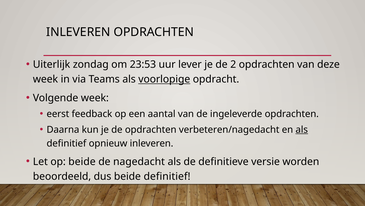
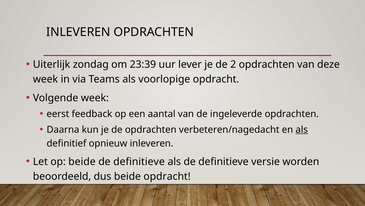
23:53: 23:53 -> 23:39 (143, 64)
voorlopige underline: present -> none (164, 79)
nagedacht: nagedacht -> definitieve (139, 161)
beide definitief: definitief -> opdracht (167, 176)
